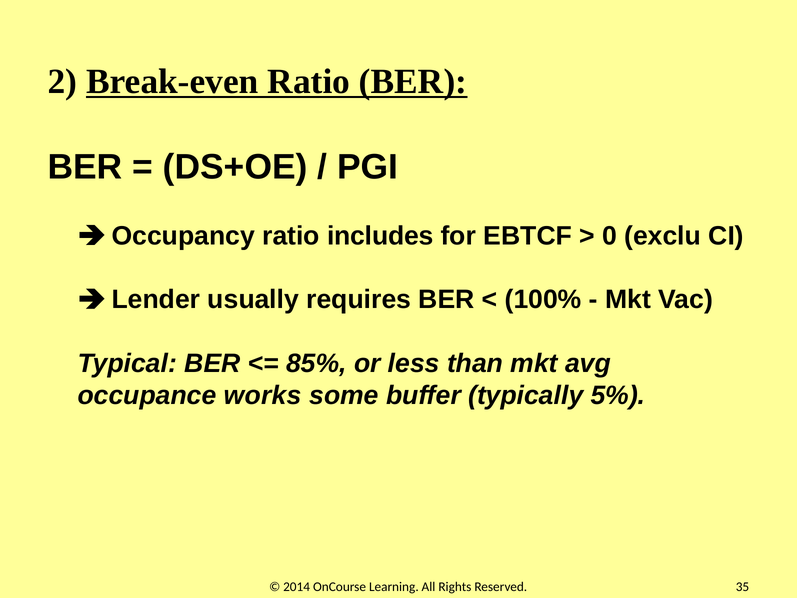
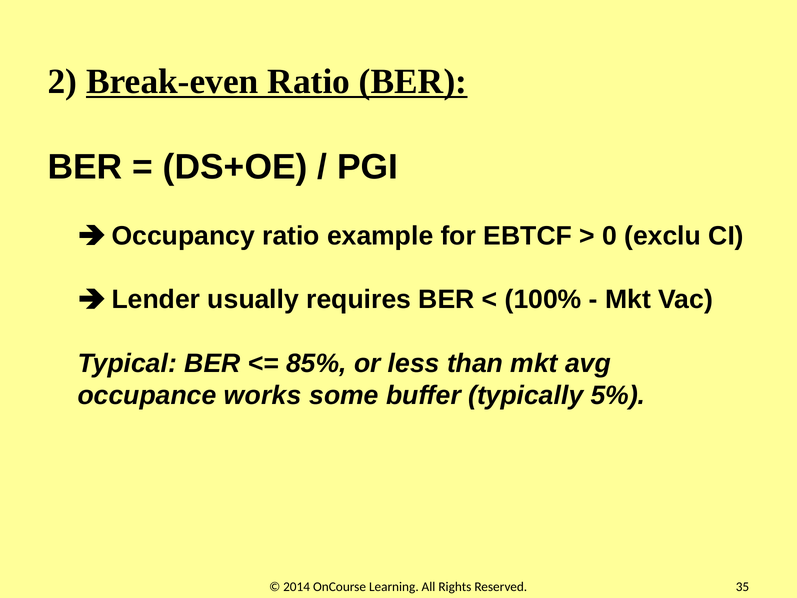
includes: includes -> example (380, 236)
